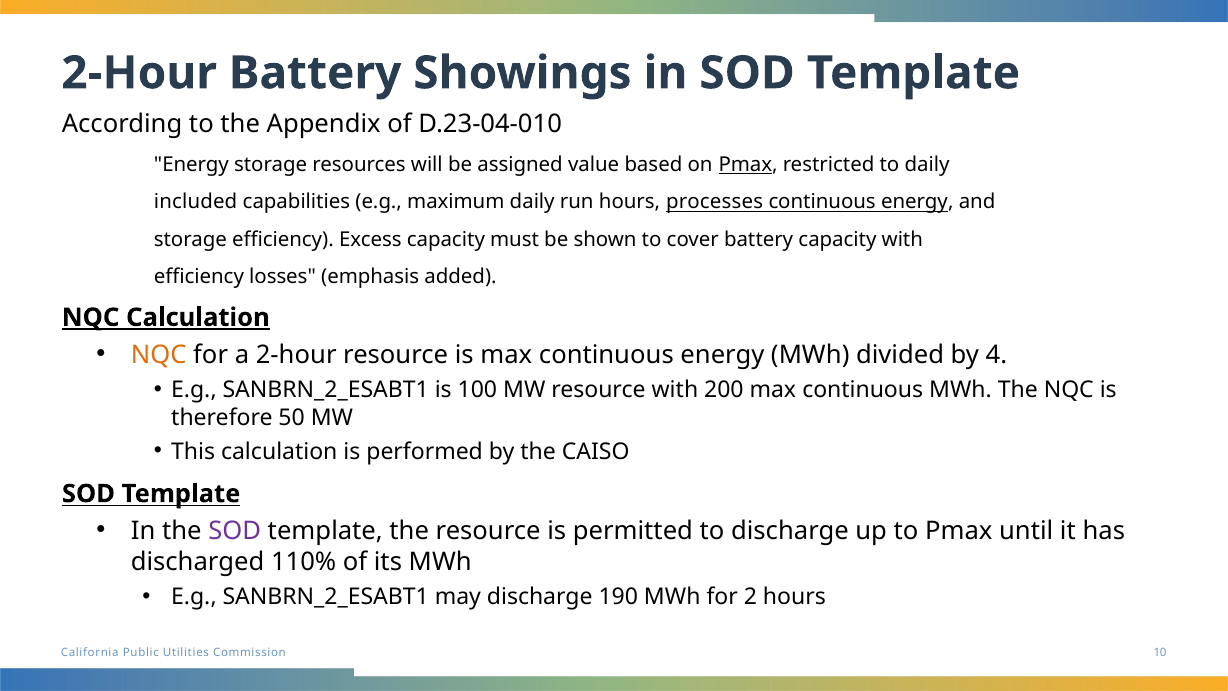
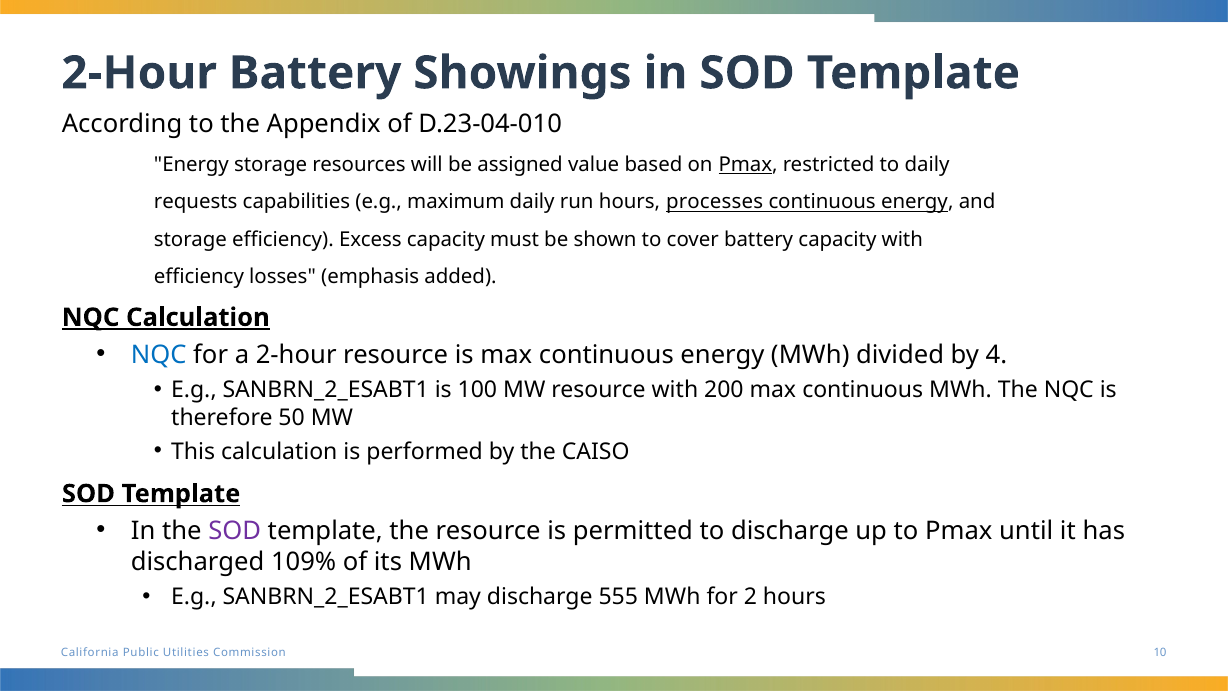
included: included -> requests (196, 202)
NQC colour: orange -> blue (159, 354)
110%: 110% -> 109% (304, 561)
190: 190 -> 555 (618, 597)
